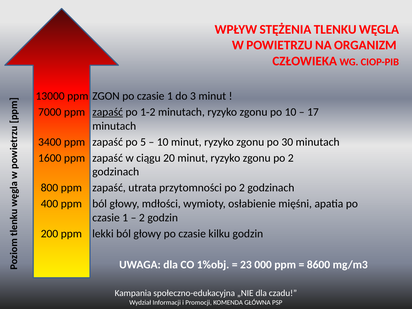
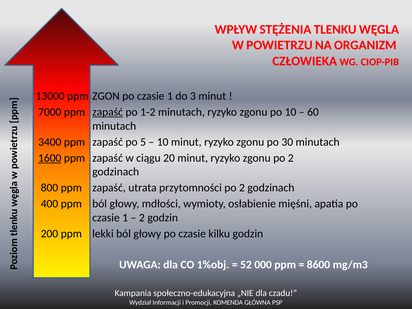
17: 17 -> 60 (313, 112)
1600 underline: none -> present (50, 158)
23: 23 -> 52 (246, 265)
